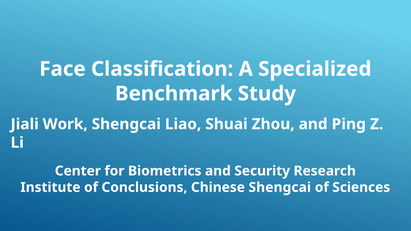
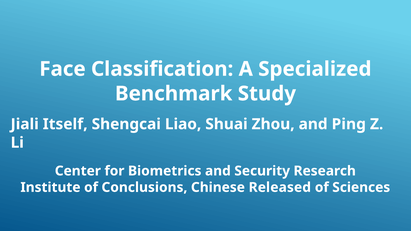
Work: Work -> Itself (65, 124)
Chinese Shengcai: Shengcai -> Released (280, 188)
